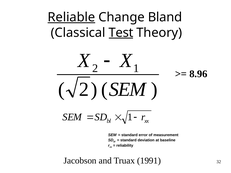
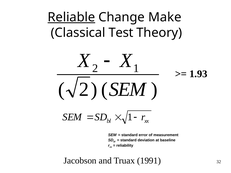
Bland: Bland -> Make (165, 17)
Test underline: present -> none (121, 33)
8.96: 8.96 -> 1.93 (198, 74)
